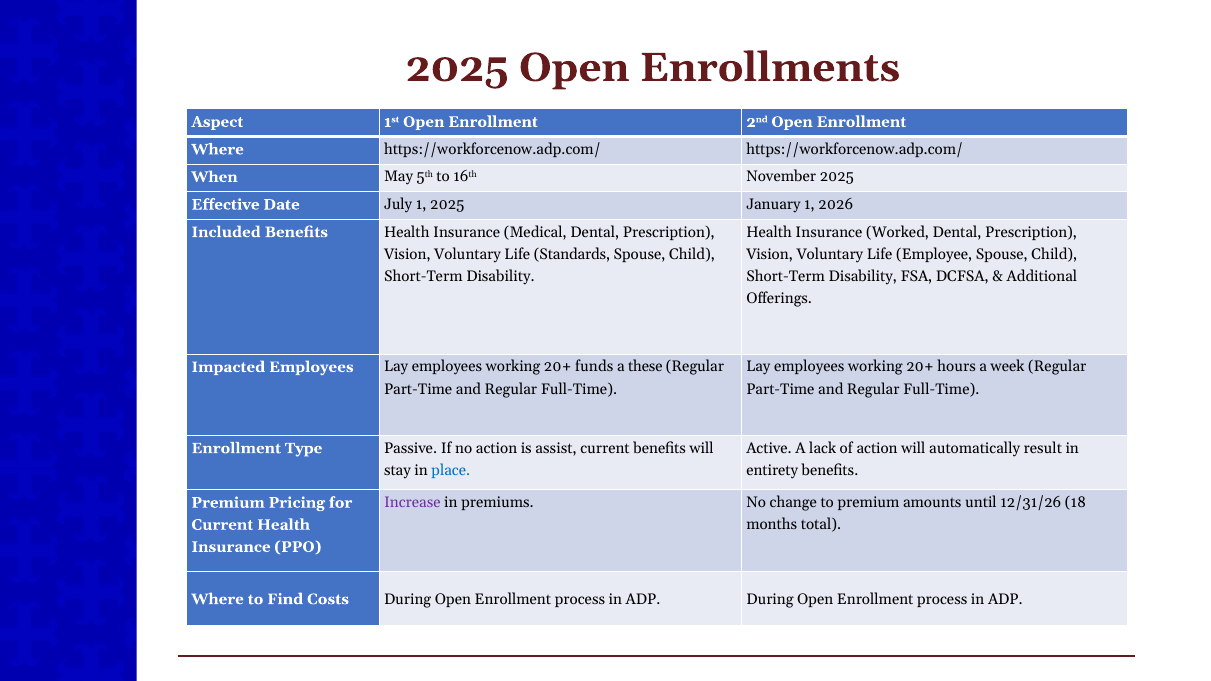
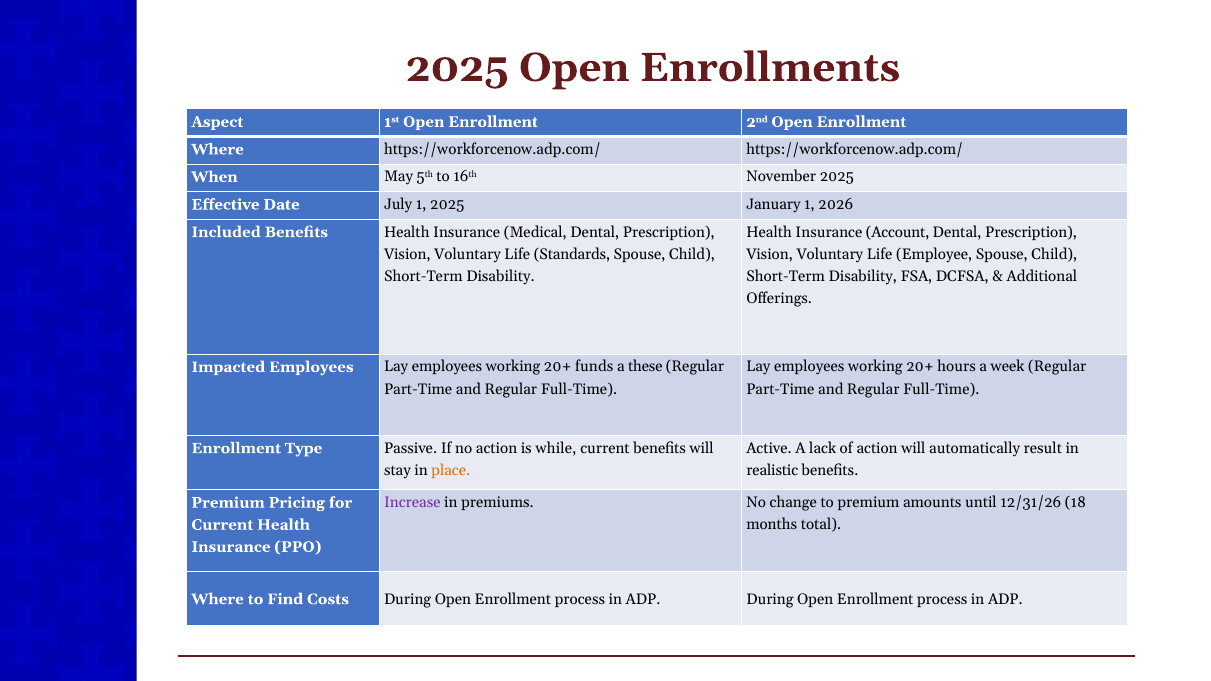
Worked: Worked -> Account (898, 232)
assist: assist -> while (556, 448)
place colour: blue -> orange (451, 470)
entirety: entirety -> realistic (772, 470)
